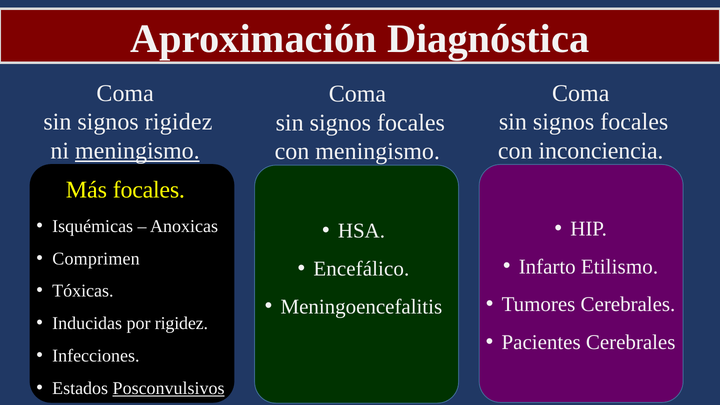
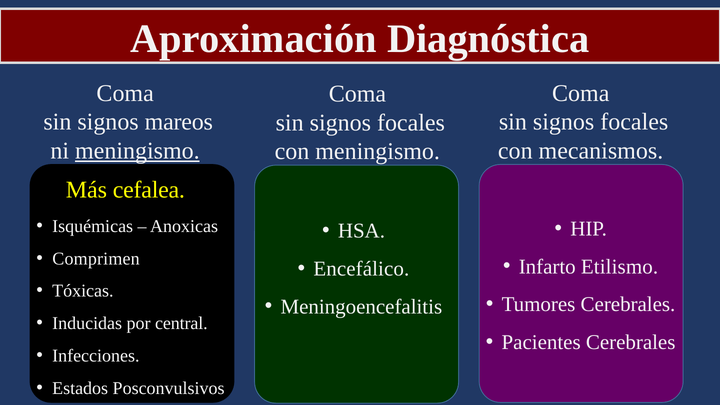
signos rigidez: rigidez -> mareos (179, 122)
inconciencia: inconciencia -> mecanismos (601, 151)
Más focales: focales -> cefalea (149, 190)
por rigidez: rigidez -> central (181, 323)
Posconvulsivos underline: present -> none (169, 388)
